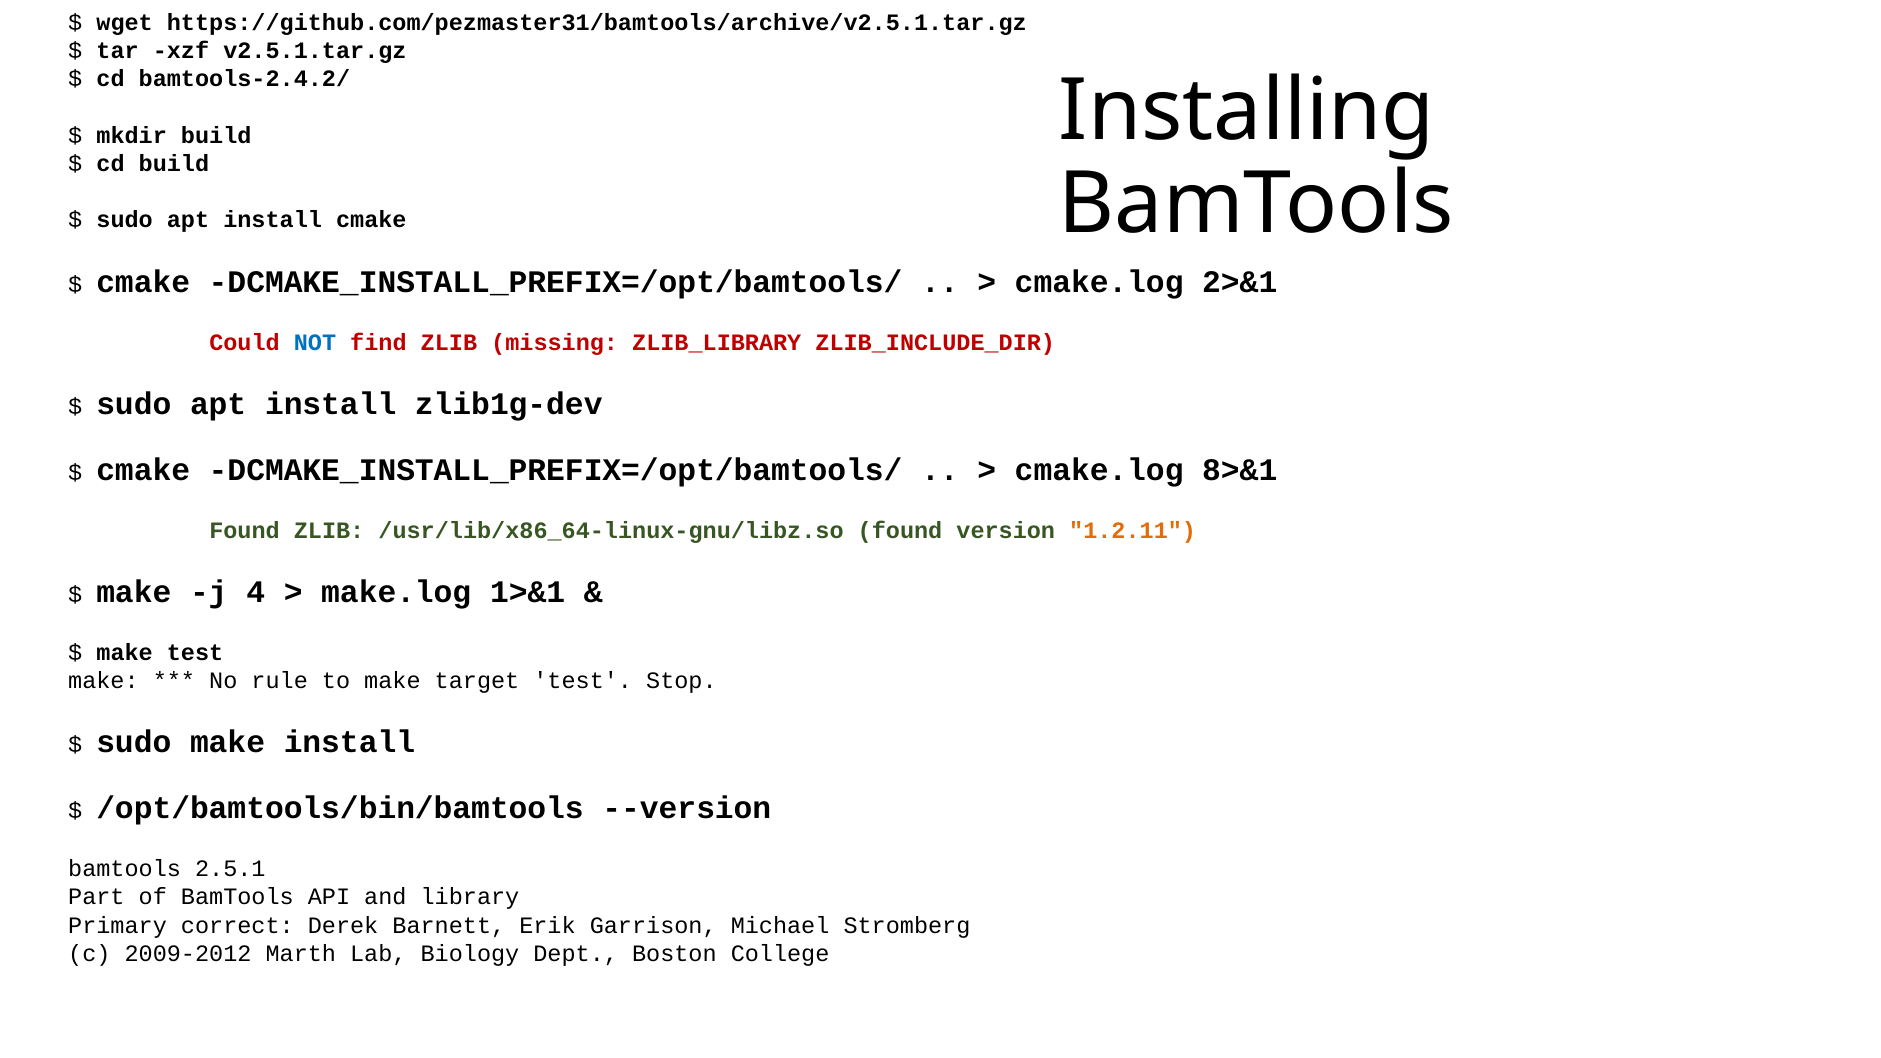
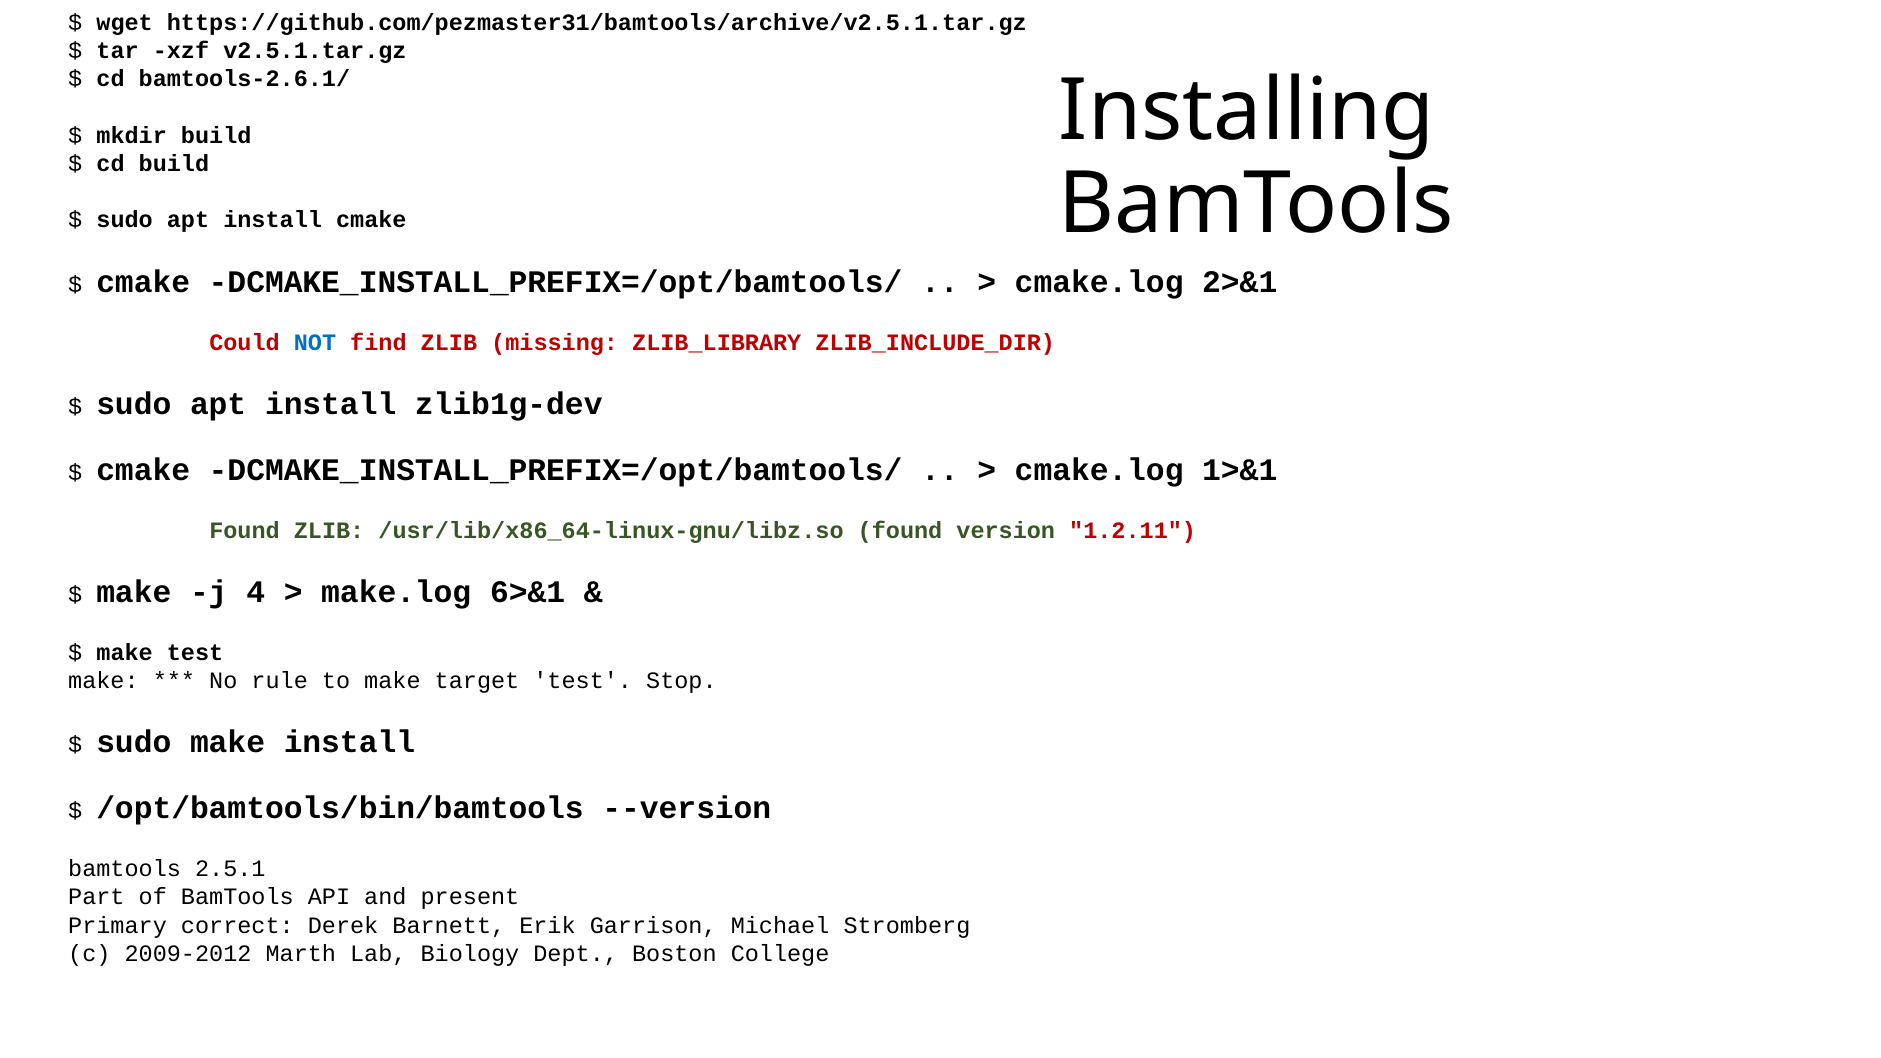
bamtools-2.4.2/: bamtools-2.4.2/ -> bamtools-2.6.1/ (244, 79)
8>&1: 8>&1 -> 1>&1 (1240, 470)
1.2.11 colour: orange -> red (1133, 530)
1>&1: 1>&1 -> 6>&1 (528, 592)
library: library -> present (470, 897)
